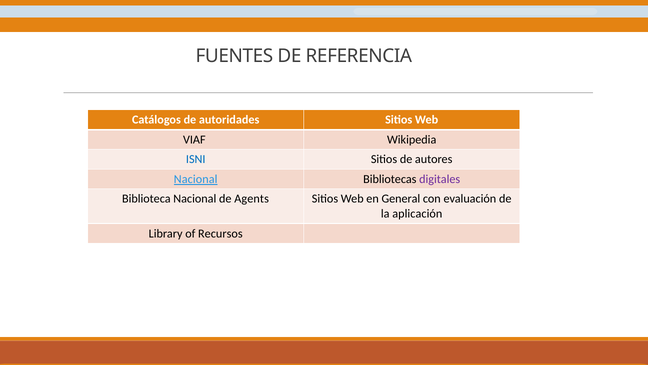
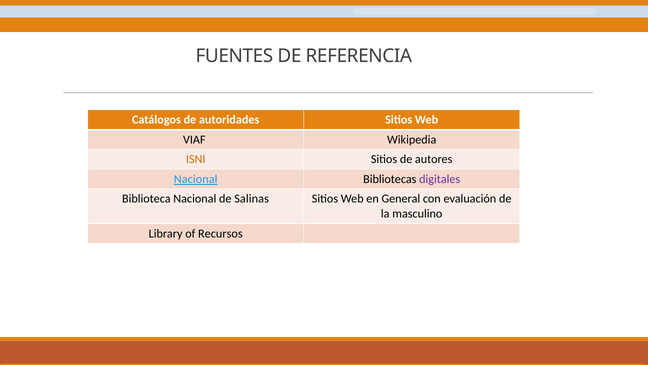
ISNI colour: blue -> orange (196, 159)
Agents: Agents -> Salinas (252, 199)
aplicación: aplicación -> masculino (417, 213)
